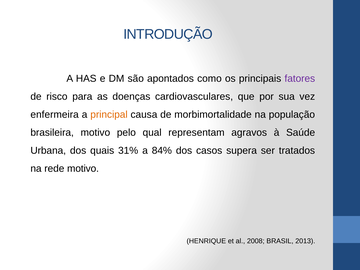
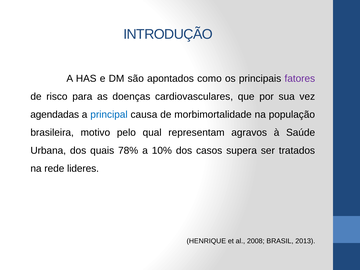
enfermeira: enfermeira -> agendadas (55, 115)
principal colour: orange -> blue (109, 115)
31%: 31% -> 78% (128, 151)
84%: 84% -> 10% (162, 151)
rede motivo: motivo -> lideres (83, 169)
